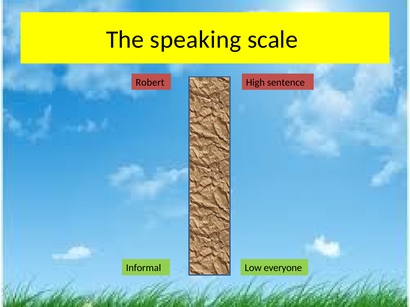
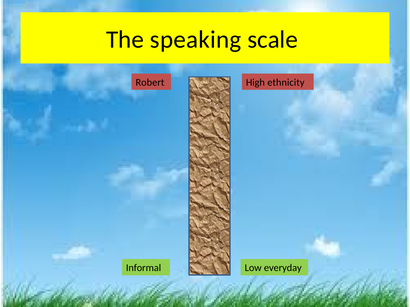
sentence: sentence -> ethnicity (286, 83)
everyone: everyone -> everyday (283, 268)
